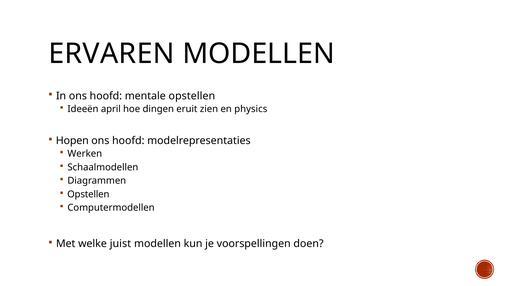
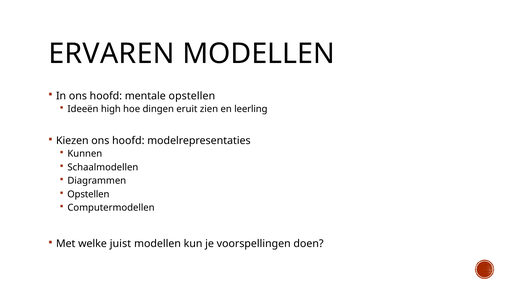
april: april -> high (111, 109)
physics: physics -> leerling (251, 109)
Hopen: Hopen -> Kiezen (72, 141)
Werken: Werken -> Kunnen (85, 154)
